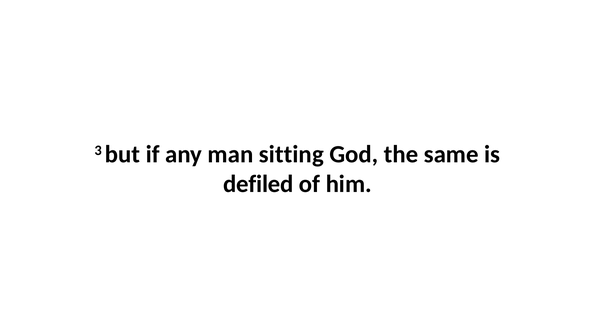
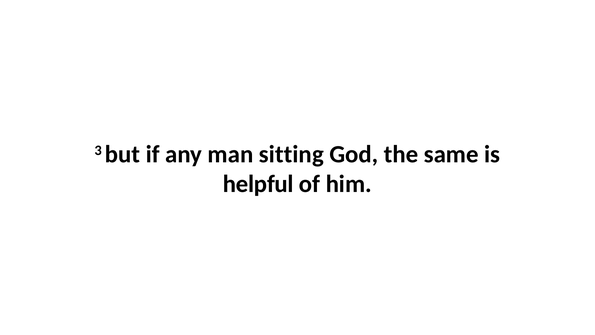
defiled: defiled -> helpful (258, 184)
